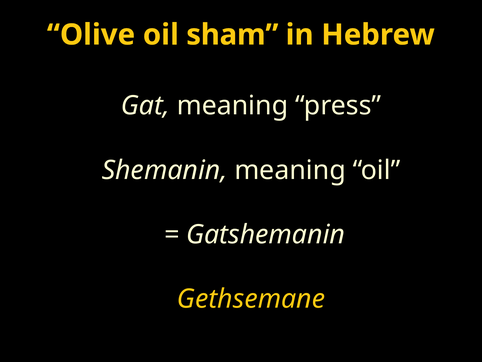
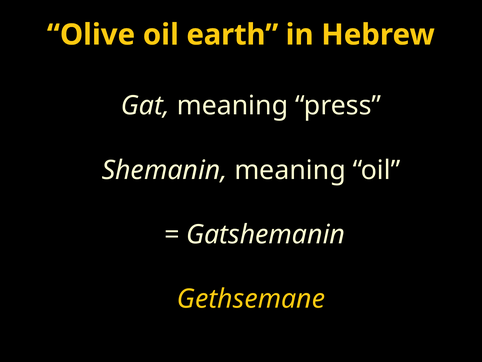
sham: sham -> earth (232, 35)
